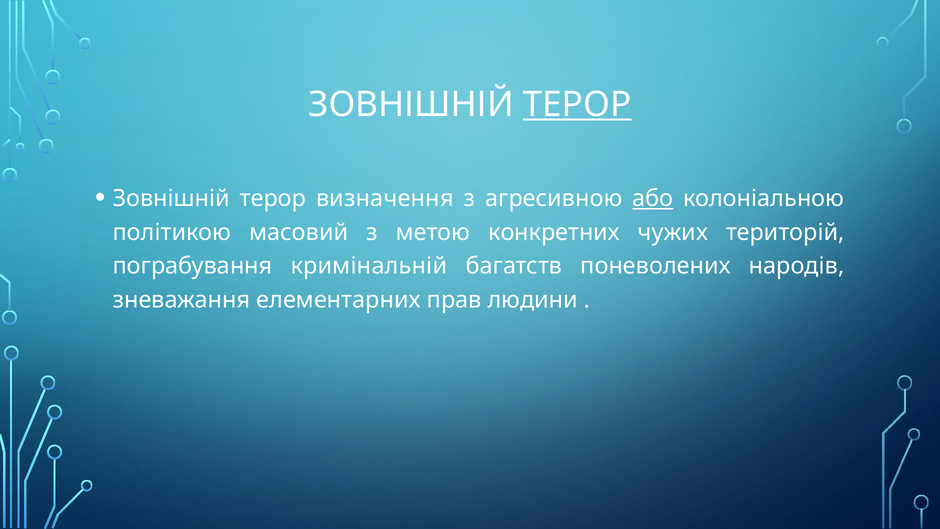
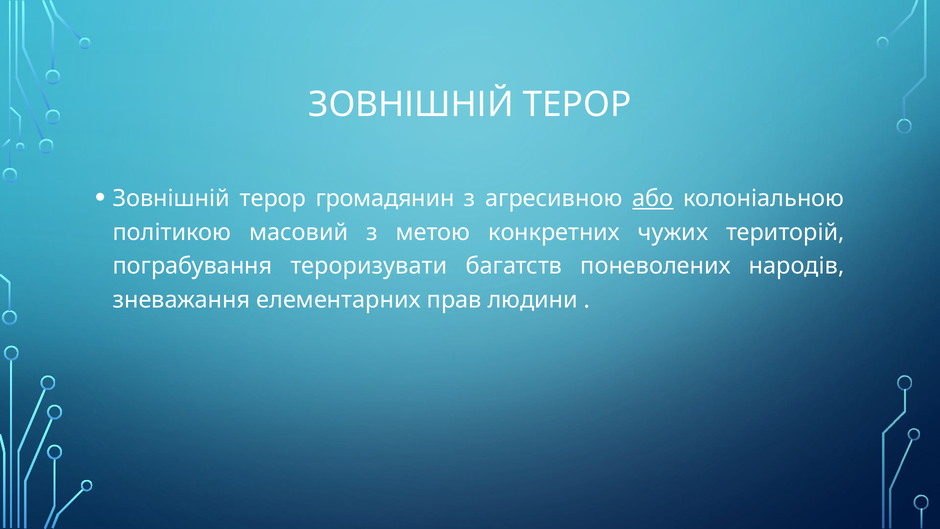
ТЕРОР underline: present -> none (577, 104)
визначення: визначення -> громадянин (385, 198)
кримінальній: кримінальній -> тероризувати (369, 266)
